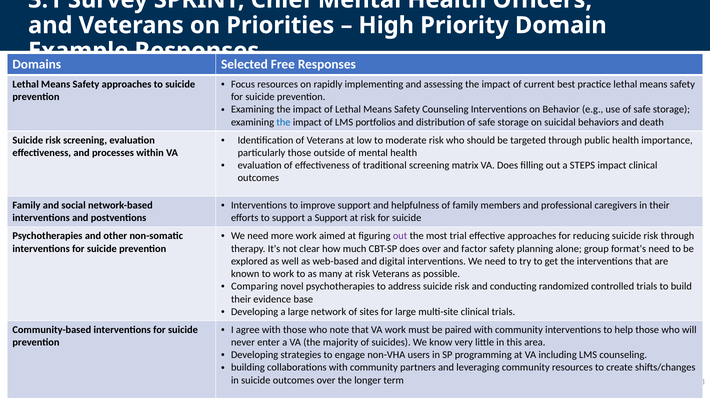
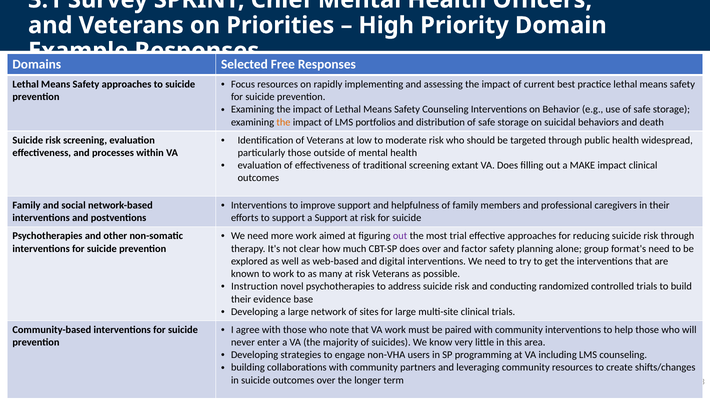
the colour: blue -> orange (283, 122)
importance: importance -> widespread (667, 140)
matrix: matrix -> extant (465, 165)
STEPS: STEPS -> MAKE (583, 165)
Comparing: Comparing -> Instruction (255, 286)
